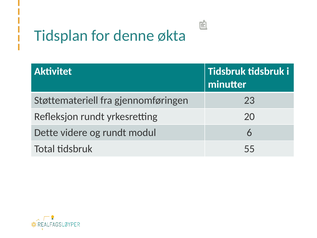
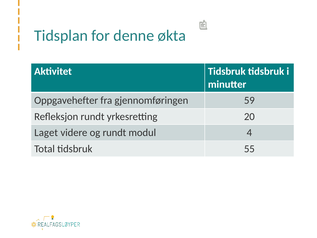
Støttemateriell: Støttemateriell -> Oppgavehefter (66, 100)
23: 23 -> 59 (249, 100)
Dette: Dette -> Laget (46, 133)
6: 6 -> 4 (249, 133)
